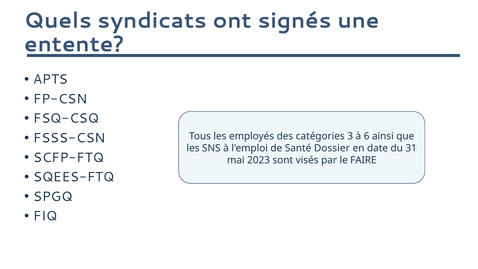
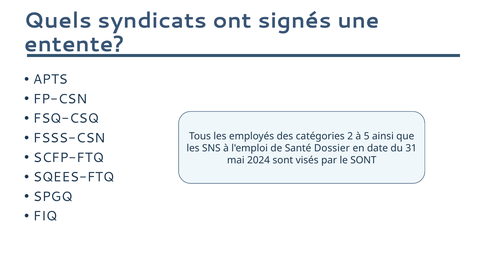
3: 3 -> 2 (350, 136)
6: 6 -> 5 (367, 136)
2023: 2023 -> 2024 (259, 160)
le FAIRE: FAIRE -> SONT (363, 160)
